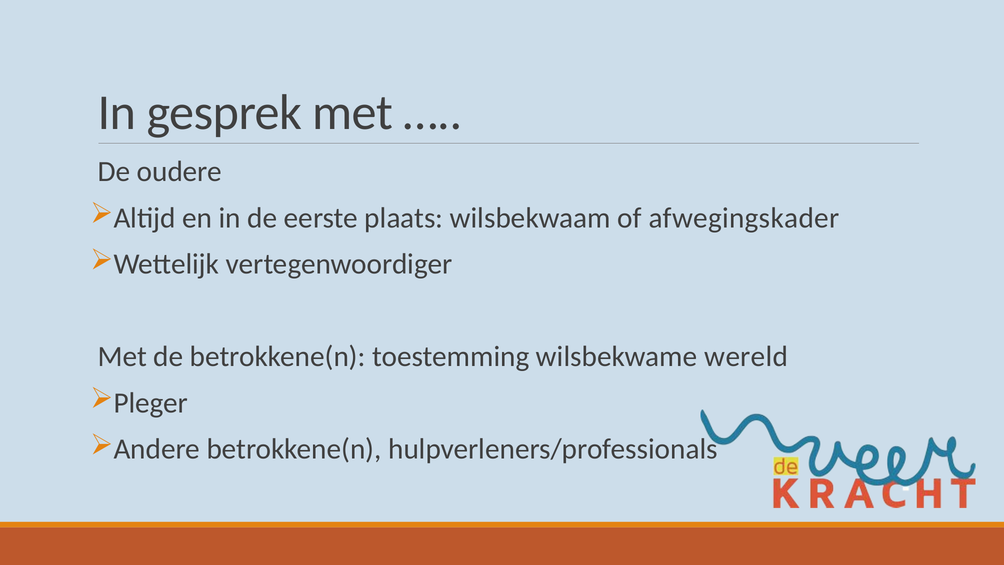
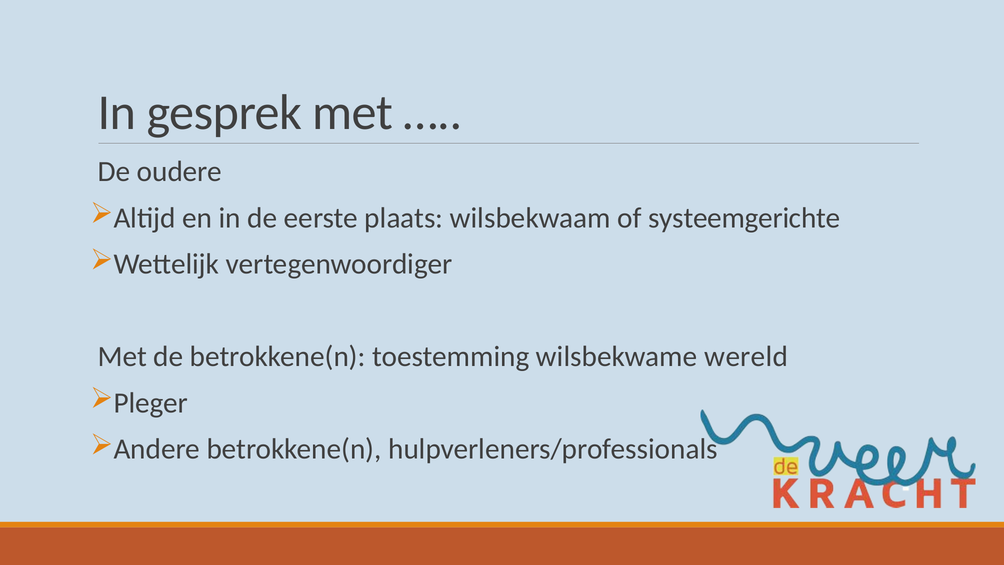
afwegingskader: afwegingskader -> systeemgerichte (744, 218)
